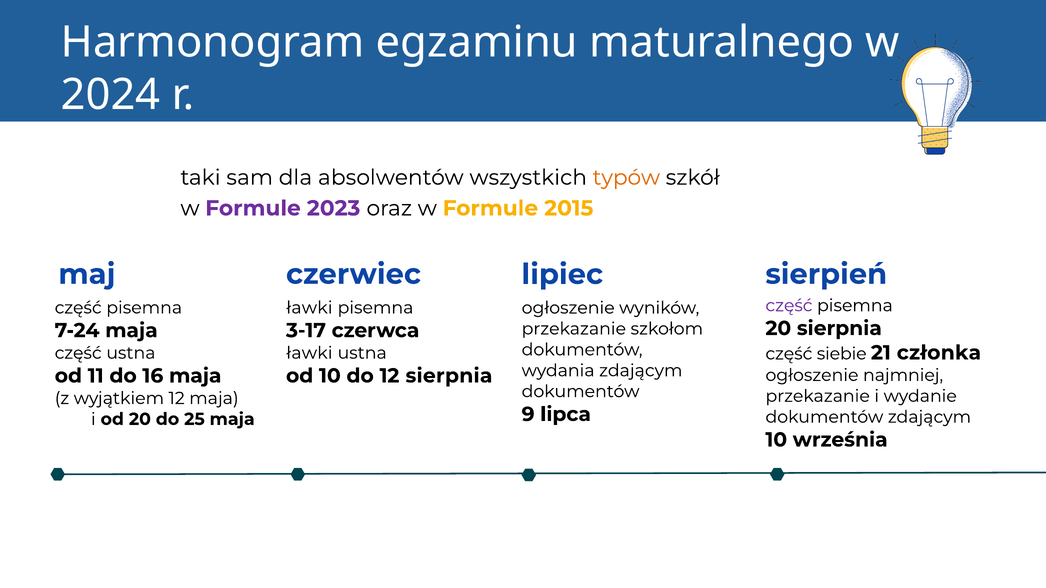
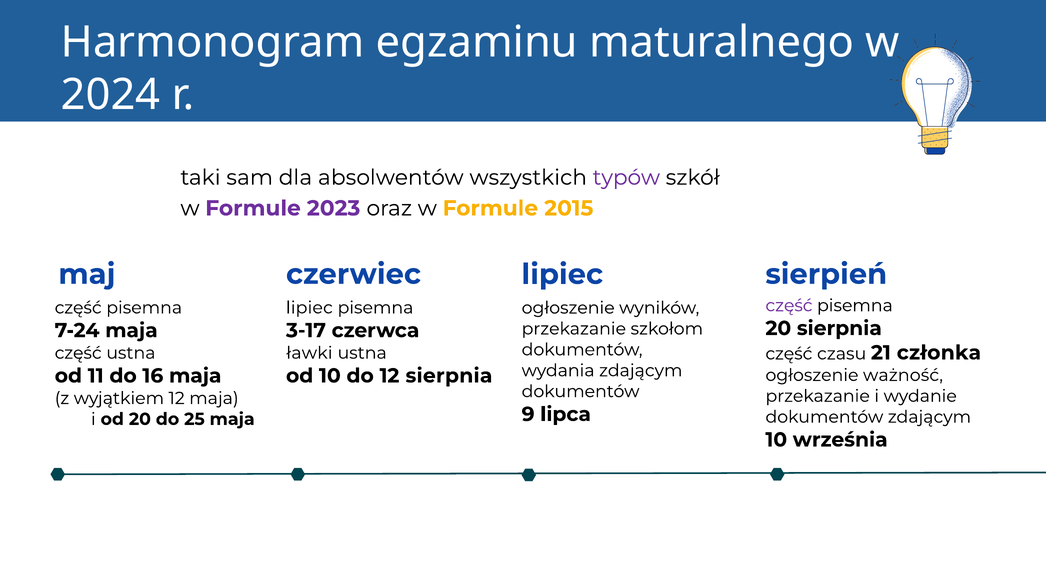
typów colour: orange -> purple (626, 178)
ławki: ławki -> lipiec (309, 308)
siebie: siebie -> czasu (842, 354)
najmniej: najmniej -> ważność (903, 375)
